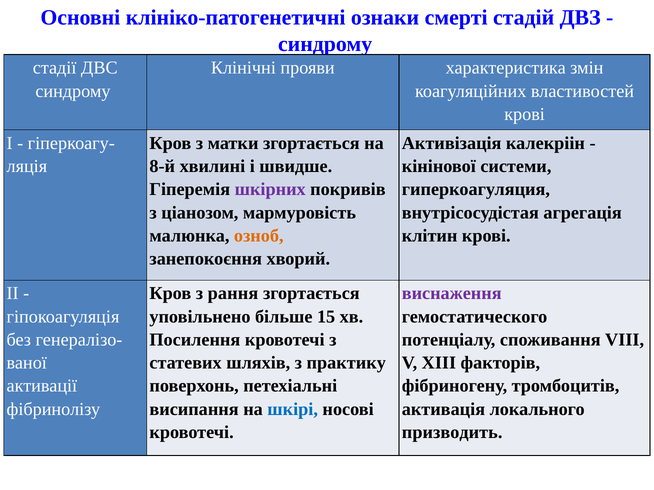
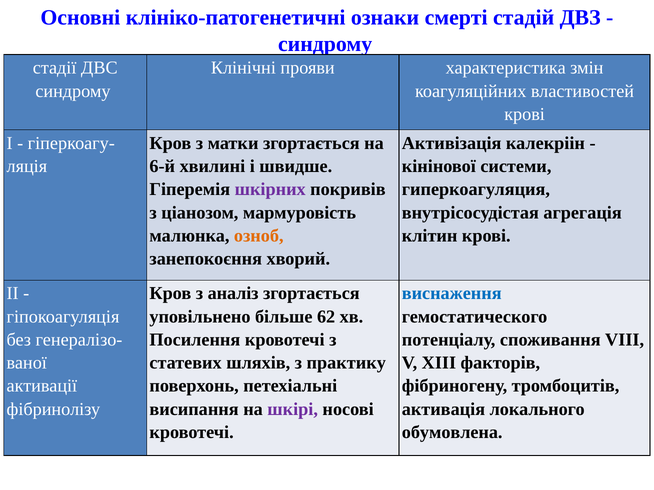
8-й: 8-й -> 6-й (162, 166)
рання: рання -> аналіз (233, 294)
виснаження colour: purple -> blue (452, 294)
15: 15 -> 62 (326, 317)
шкірі colour: blue -> purple (293, 410)
призводить: призводить -> обумовлена (452, 433)
